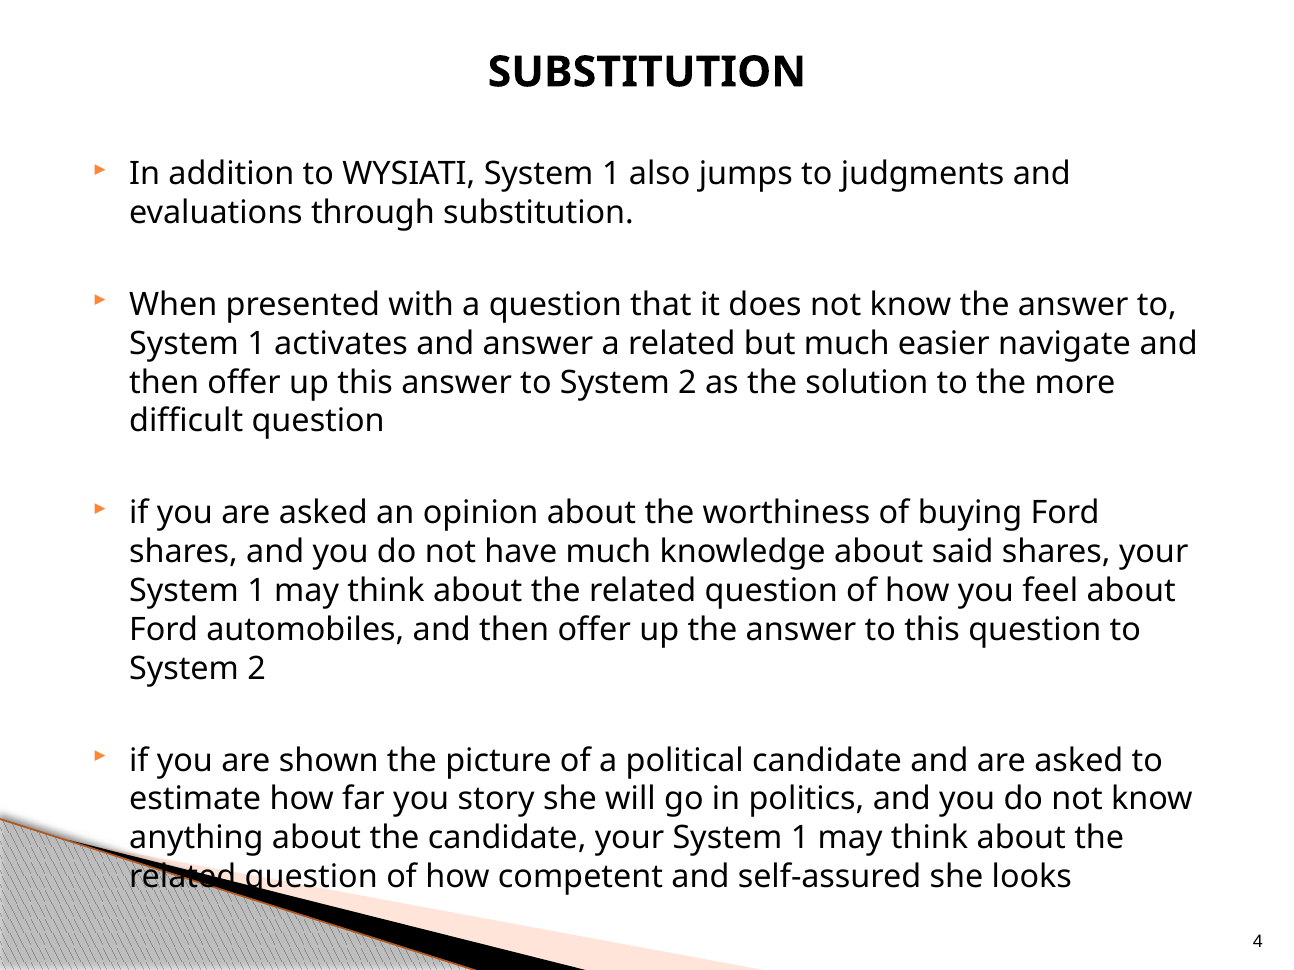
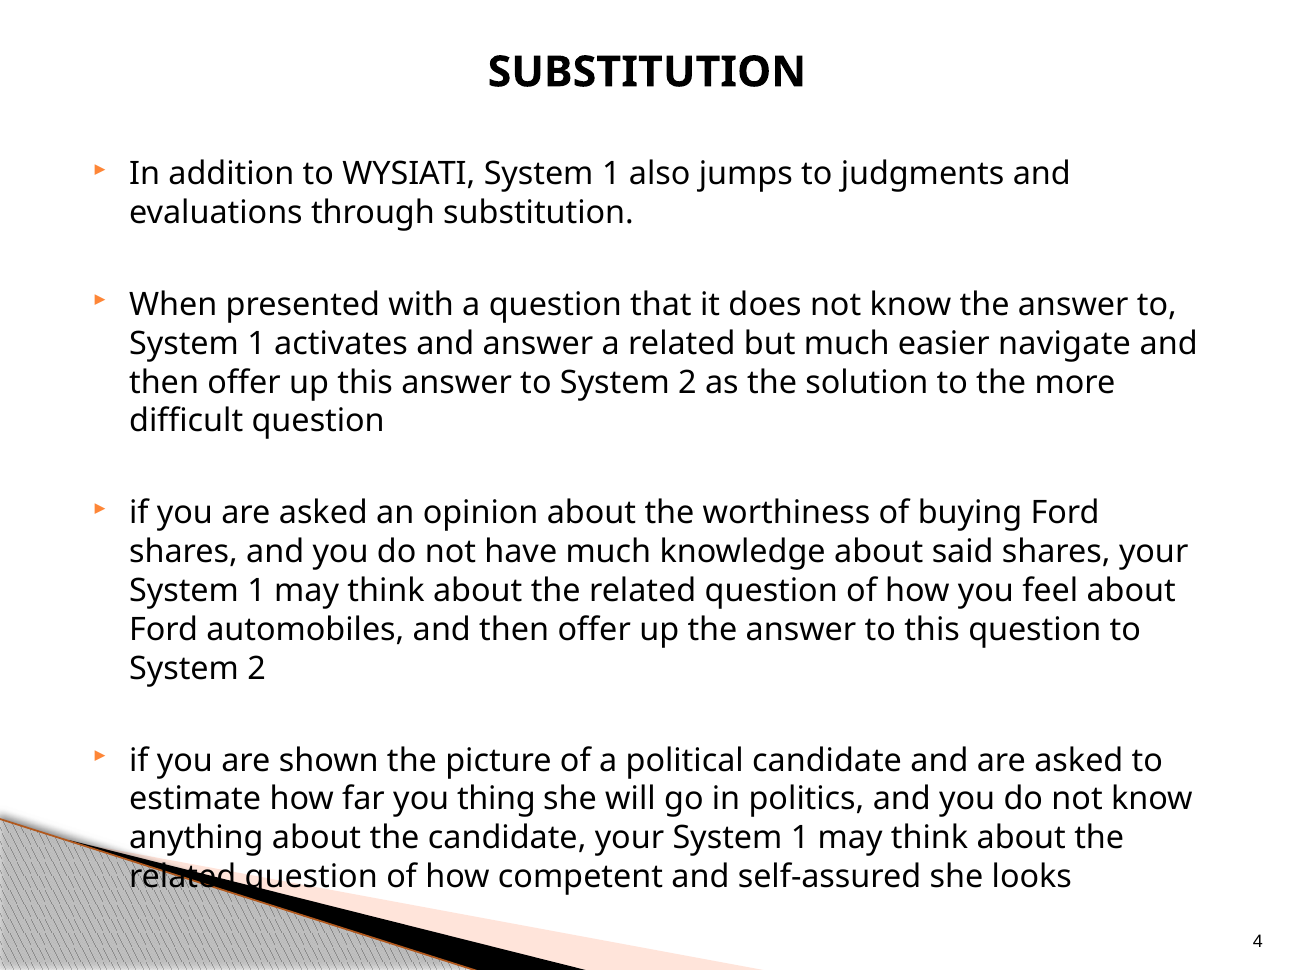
story: story -> thing (496, 800)
